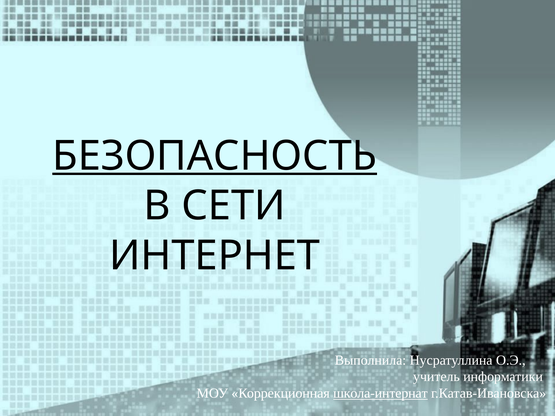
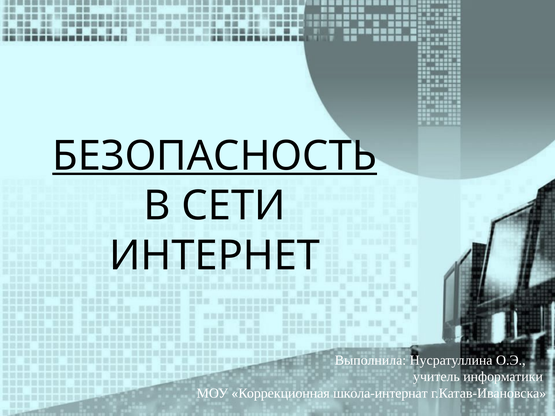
школа-интернат underline: present -> none (380, 394)
